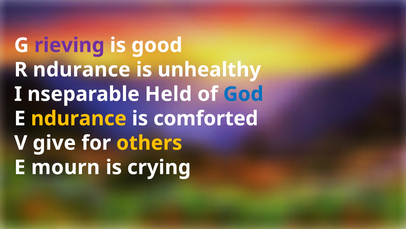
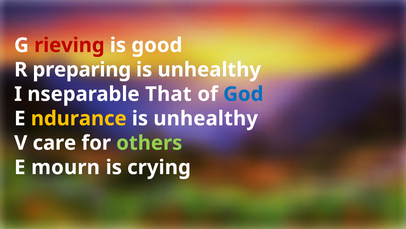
rieving colour: purple -> red (69, 45)
R ndurance: ndurance -> preparing (82, 70)
Held: Held -> That (168, 94)
comforted: comforted -> unhealthy (206, 118)
give: give -> care (54, 143)
others colour: yellow -> light green (149, 143)
